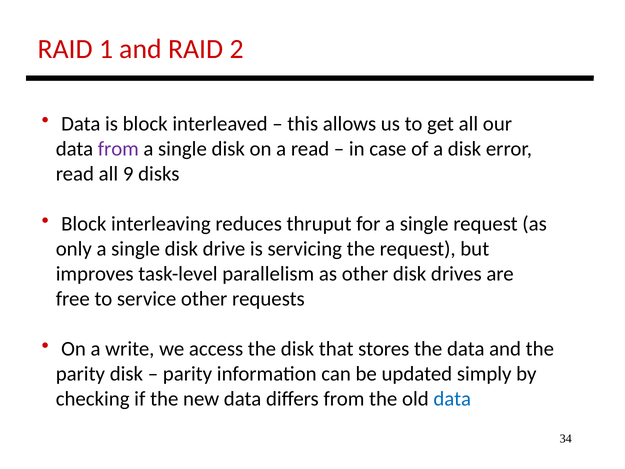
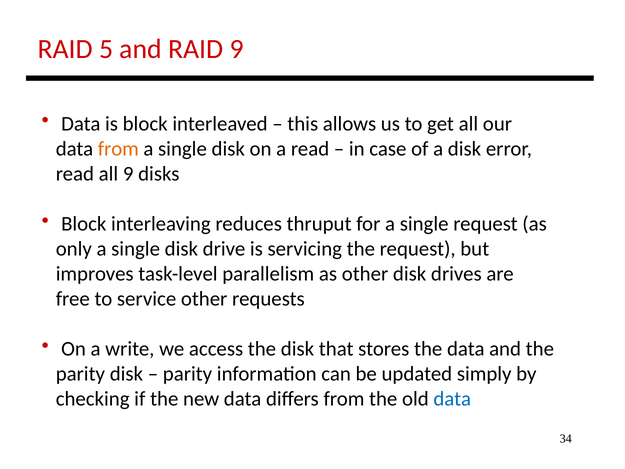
1: 1 -> 5 (106, 49)
RAID 2: 2 -> 9 (237, 49)
from colour: purple -> orange (118, 149)
